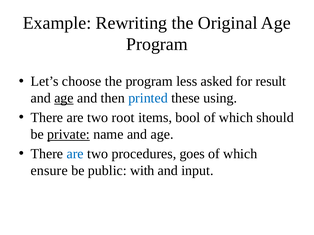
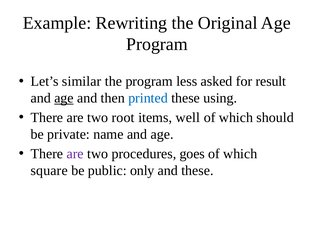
choose: choose -> similar (82, 82)
bool: bool -> well (188, 118)
private underline: present -> none (69, 135)
are colour: blue -> purple (75, 154)
ensure: ensure -> square (49, 171)
with: with -> only (142, 171)
and input: input -> these (197, 171)
